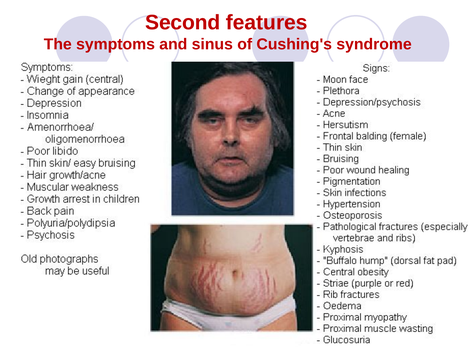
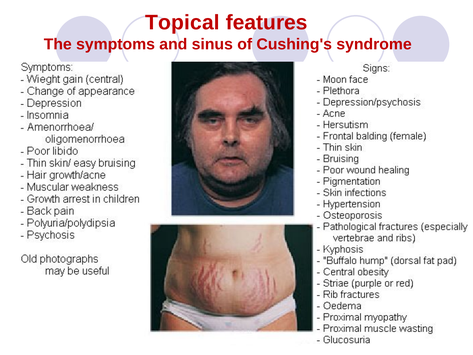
Second: Second -> Topical (183, 22)
